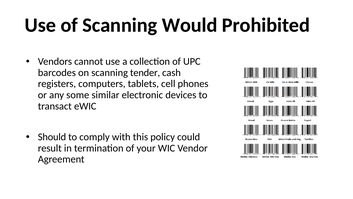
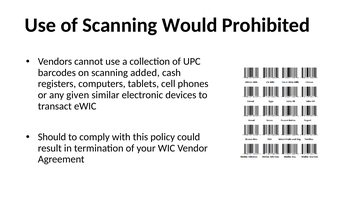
tender: tender -> added (145, 73)
some: some -> given (78, 95)
